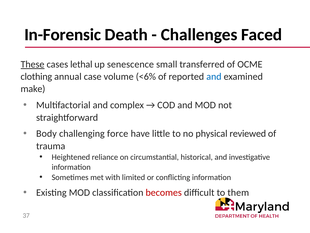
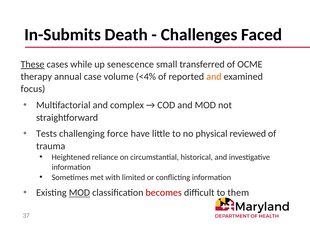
In-Forensic: In-Forensic -> In-Submits (63, 35)
lethal: lethal -> while (81, 64)
clothing: clothing -> therapy (36, 76)
<6%: <6% -> <4% (146, 76)
and colour: blue -> orange (214, 76)
make: make -> focus (33, 89)
Body: Body -> Tests (47, 133)
MOD underline: none -> present (79, 192)
